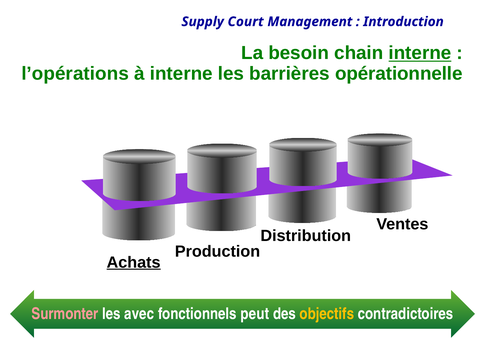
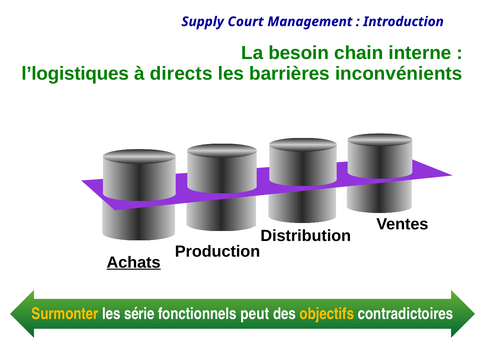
interne underline: present -> none (420, 53)
l’opérations: l’opérations -> l’logistiques (75, 73)
à interne: interne -> directs (181, 73)
opérationnelle: opérationnelle -> inconvénients (399, 73)
Surmonter colour: pink -> yellow (65, 314)
avec: avec -> série (139, 314)
